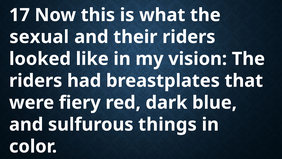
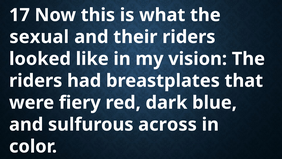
things: things -> across (167, 124)
